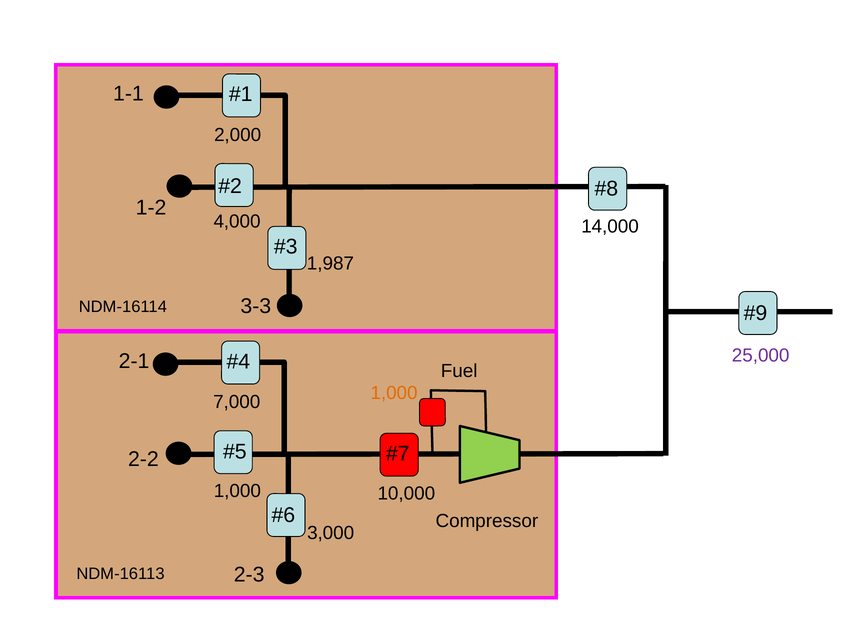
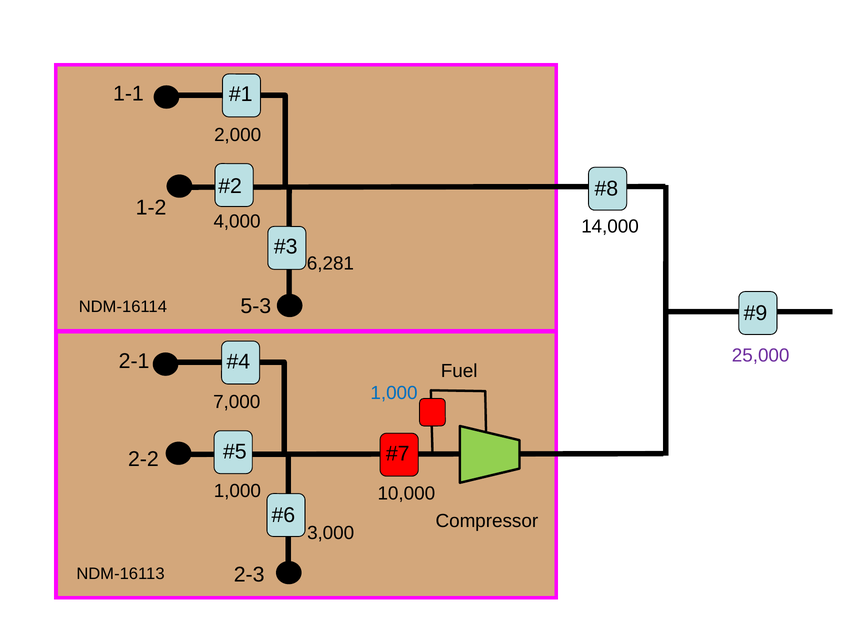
1,987: 1,987 -> 6,281 (330, 263)
3-3: 3-3 -> 5-3 (256, 306)
1,000 colour: orange -> blue (394, 393)
